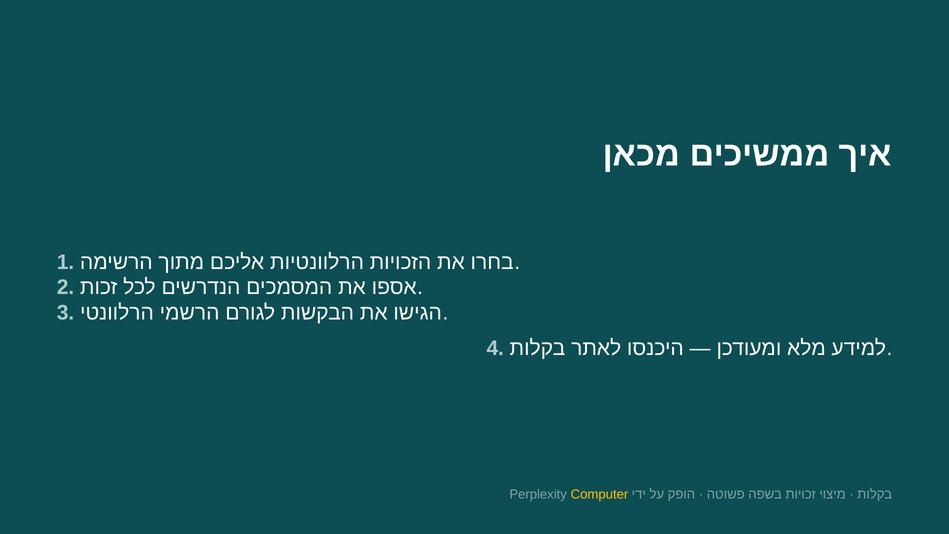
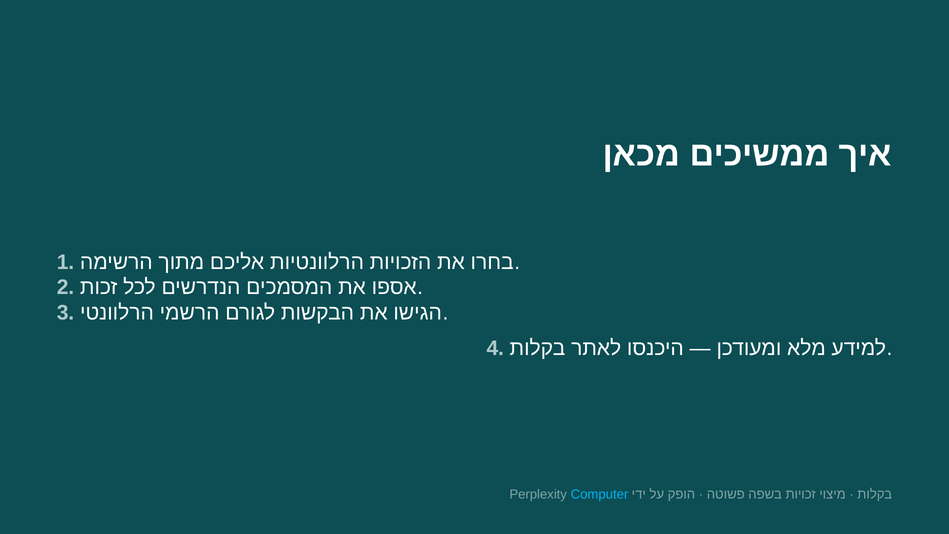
Computer colour: yellow -> light blue (600, 494)
